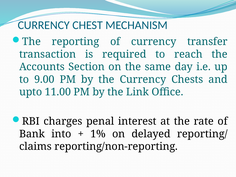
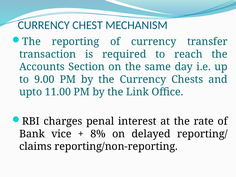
into: into -> vice (61, 134)
1%: 1% -> 8% (98, 134)
